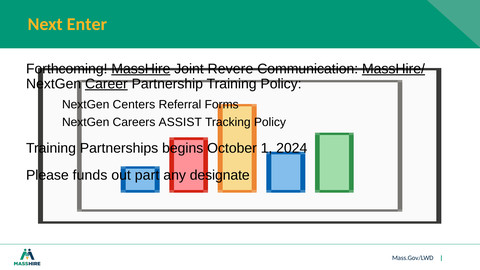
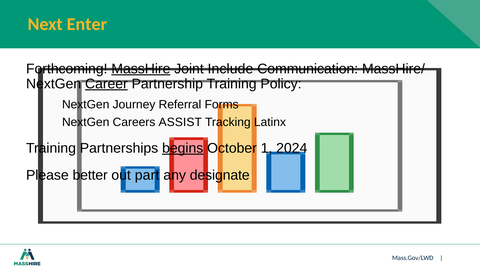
Revere: Revere -> Include (230, 69)
MassHire/ underline: present -> none (393, 69)
Centers: Centers -> Journey (134, 105)
Tracking Policy: Policy -> Latinx (270, 122)
begins underline: none -> present (183, 148)
funds: funds -> better (90, 175)
